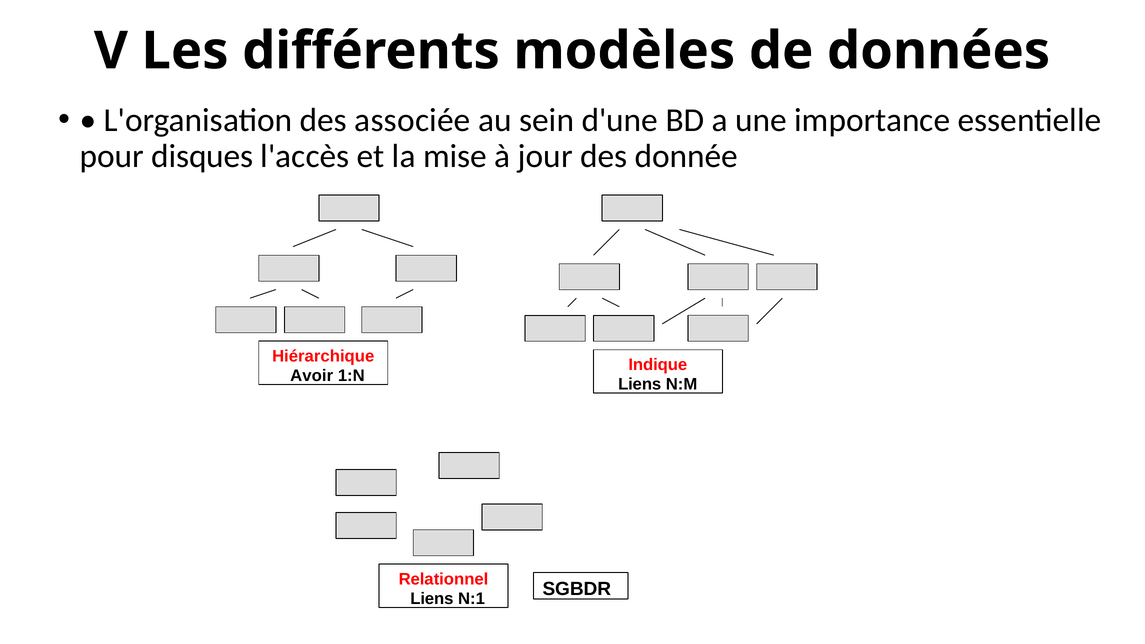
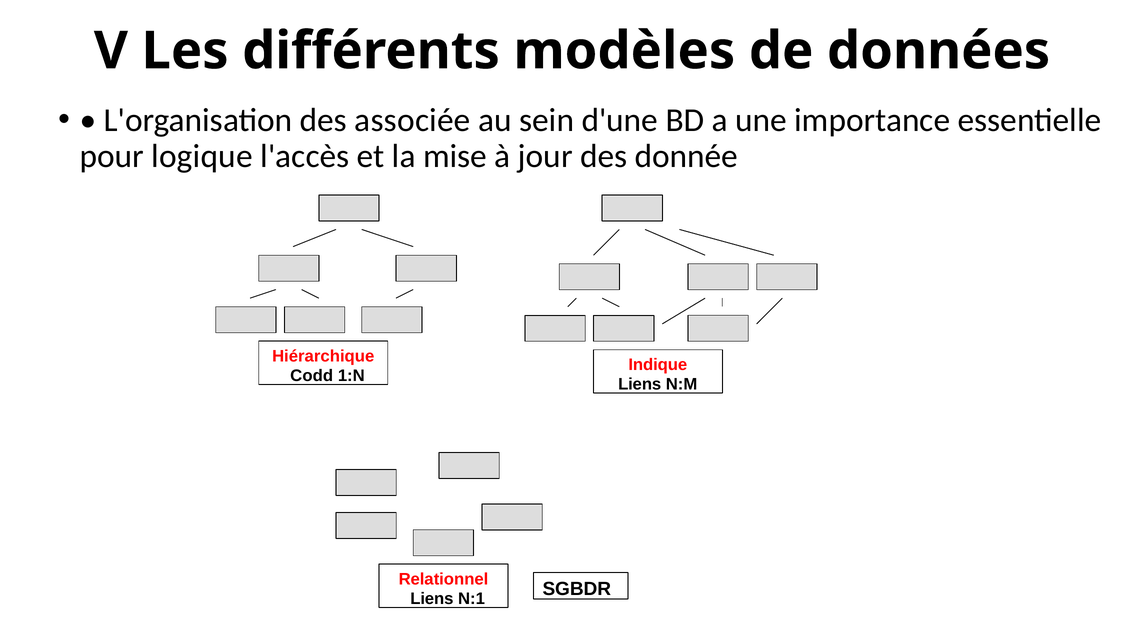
disques: disques -> logique (202, 156)
Avoir: Avoir -> Codd (312, 376)
